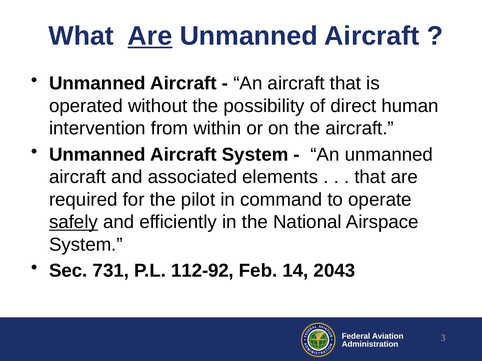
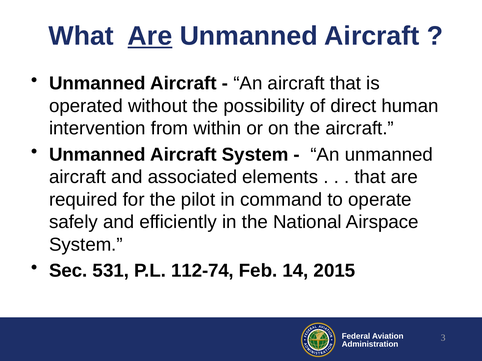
safely underline: present -> none (73, 222)
731: 731 -> 531 (111, 271)
112-92: 112-92 -> 112-74 (203, 271)
2043: 2043 -> 2015 (334, 271)
